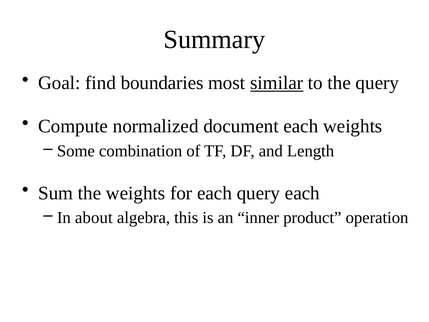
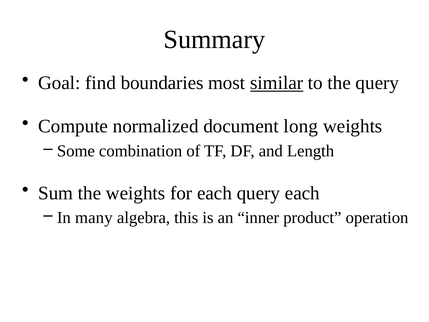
document each: each -> long (301, 126)
about: about -> many (94, 218)
